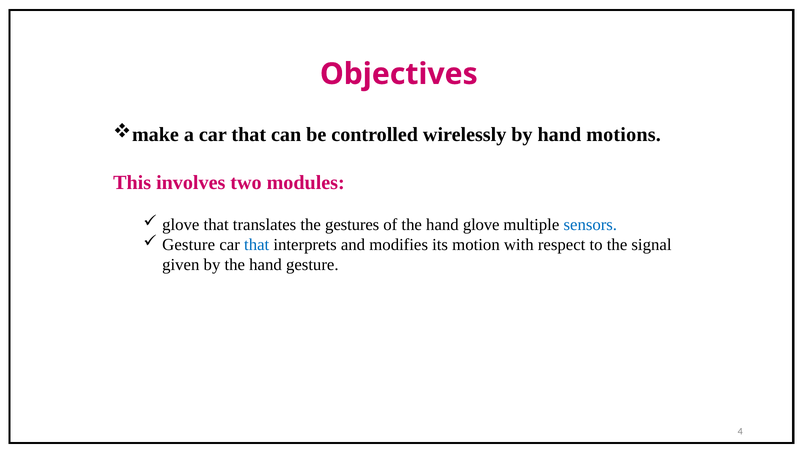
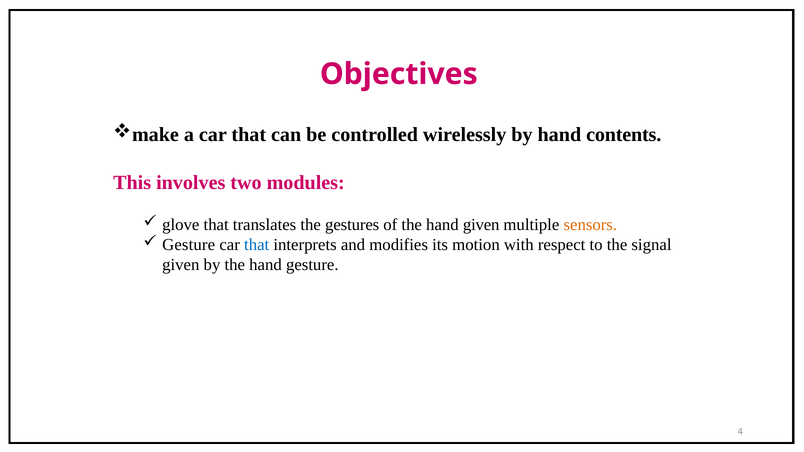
motions: motions -> contents (624, 135)
hand glove: glove -> given (481, 225)
sensors colour: blue -> orange (590, 225)
